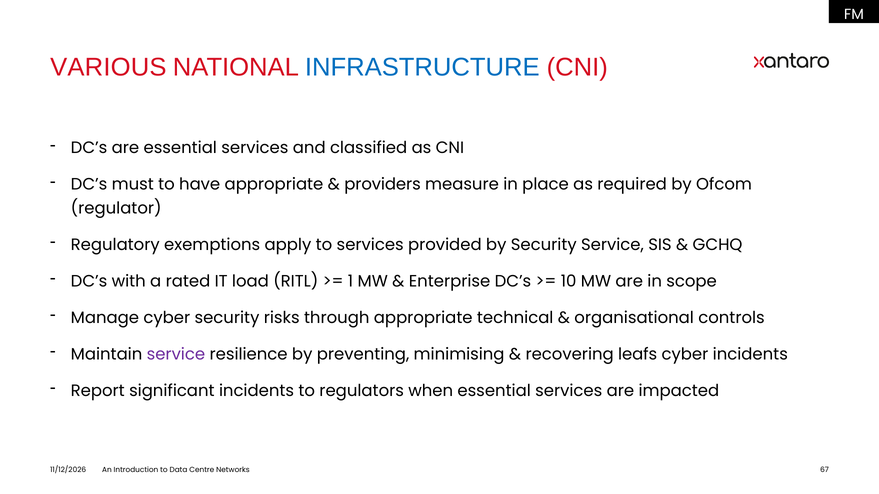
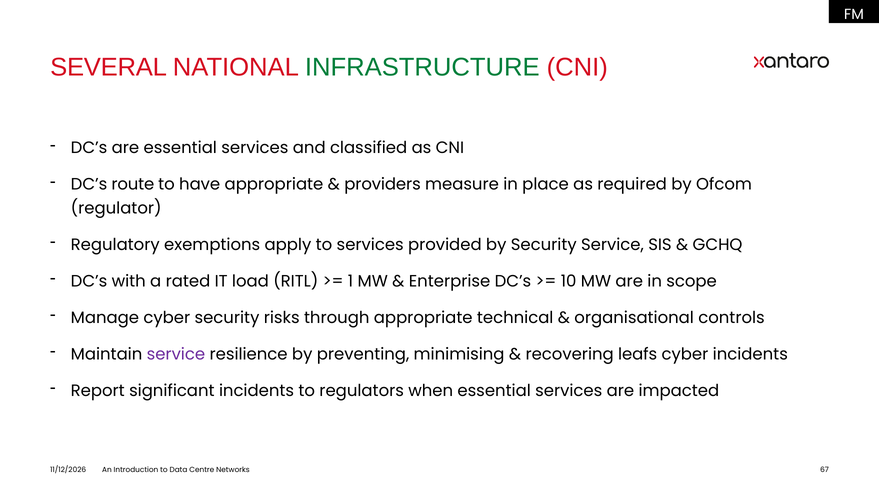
VARIOUS: VARIOUS -> SEVERAL (109, 67)
INFRASTRUCTURE colour: blue -> green (422, 67)
must: must -> route (133, 185)
